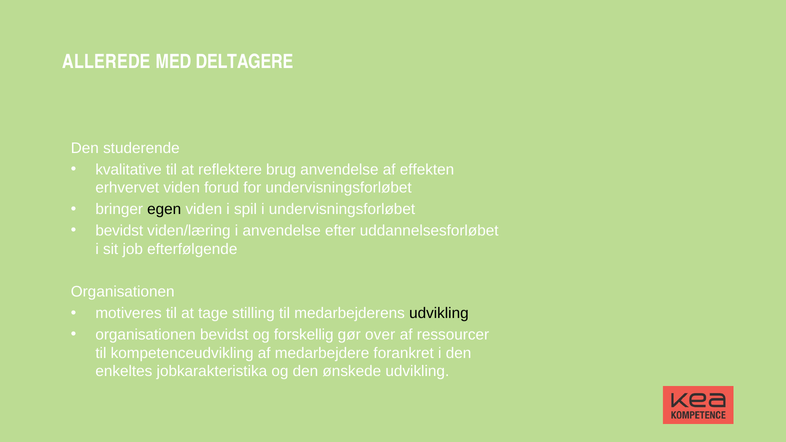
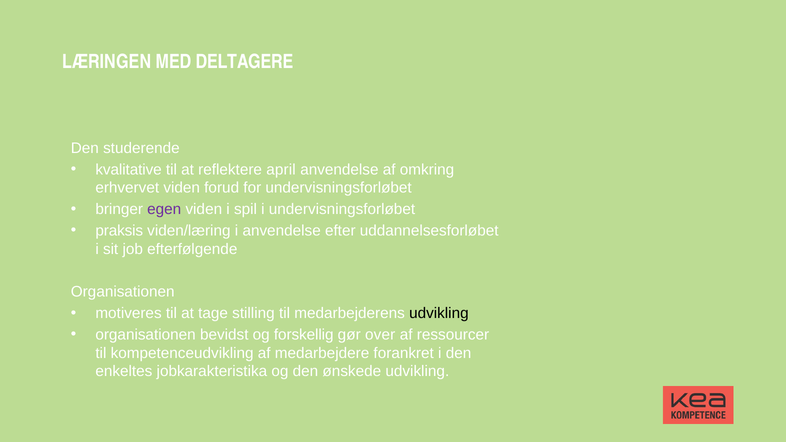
ALLEREDE: ALLEREDE -> LÆRINGEN (107, 62)
brug: brug -> april (281, 170)
effekten: effekten -> omkring (427, 170)
egen colour: black -> purple (164, 209)
bevidst: bevidst -> praksis (119, 231)
